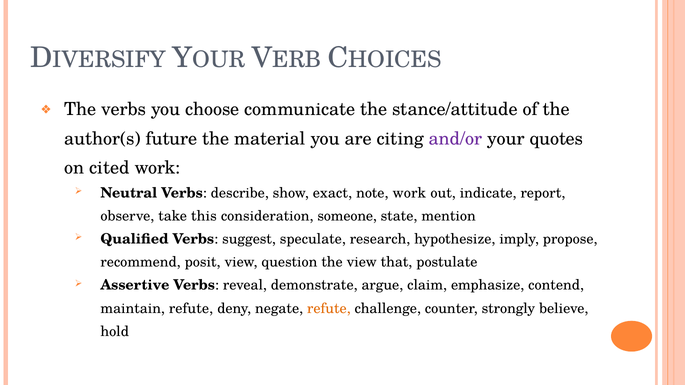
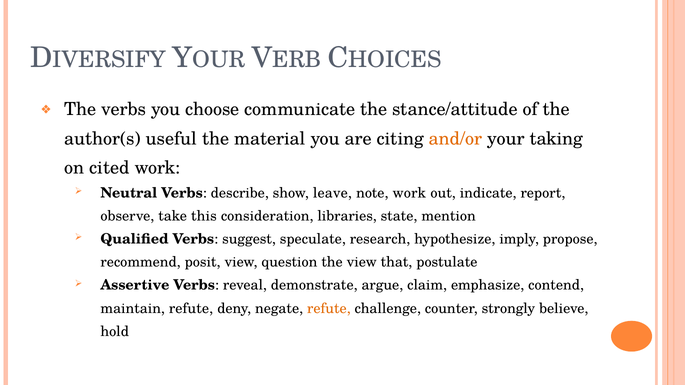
future: future -> useful (171, 139)
and/or colour: purple -> orange (456, 139)
quotes: quotes -> taking (556, 139)
exact: exact -> leave (332, 193)
someone: someone -> libraries (347, 216)
